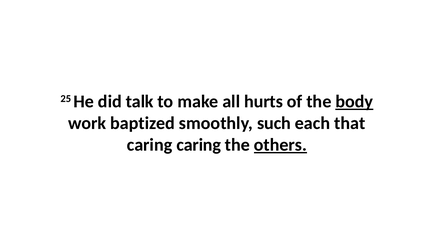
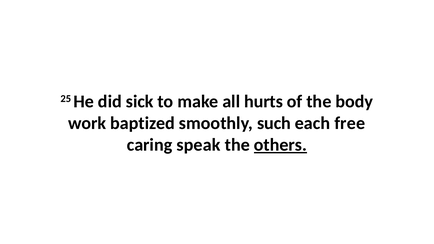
talk: talk -> sick (140, 102)
body underline: present -> none (354, 102)
that: that -> free (350, 123)
caring caring: caring -> speak (199, 145)
